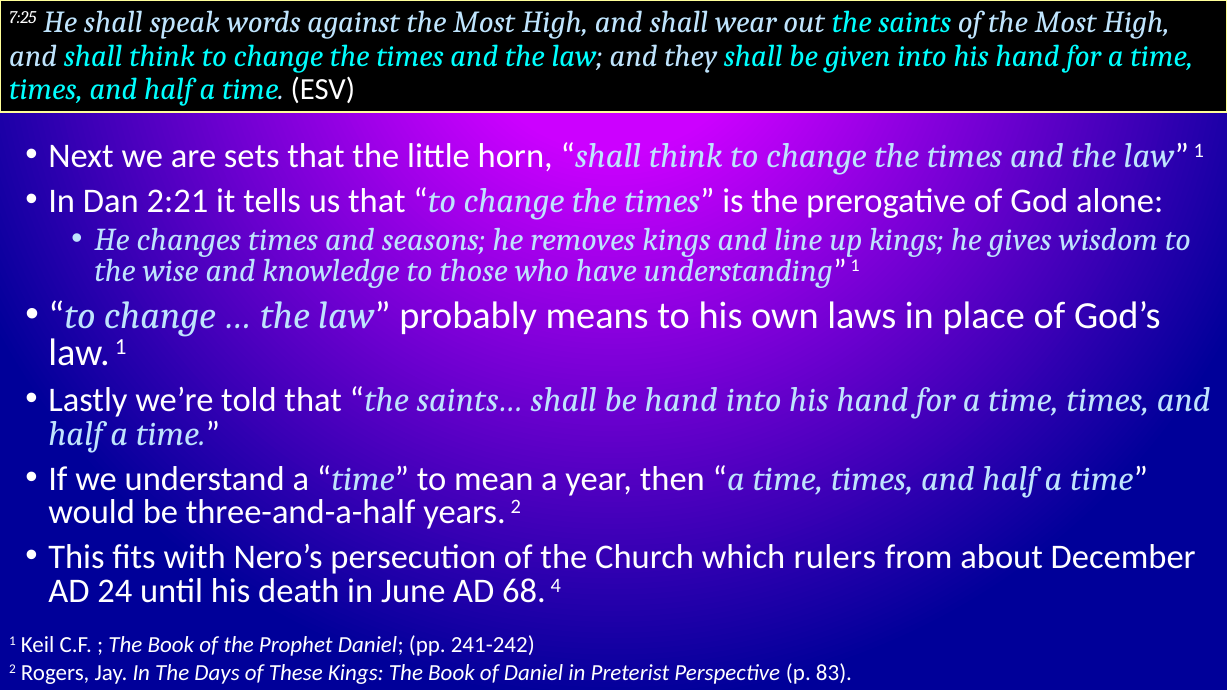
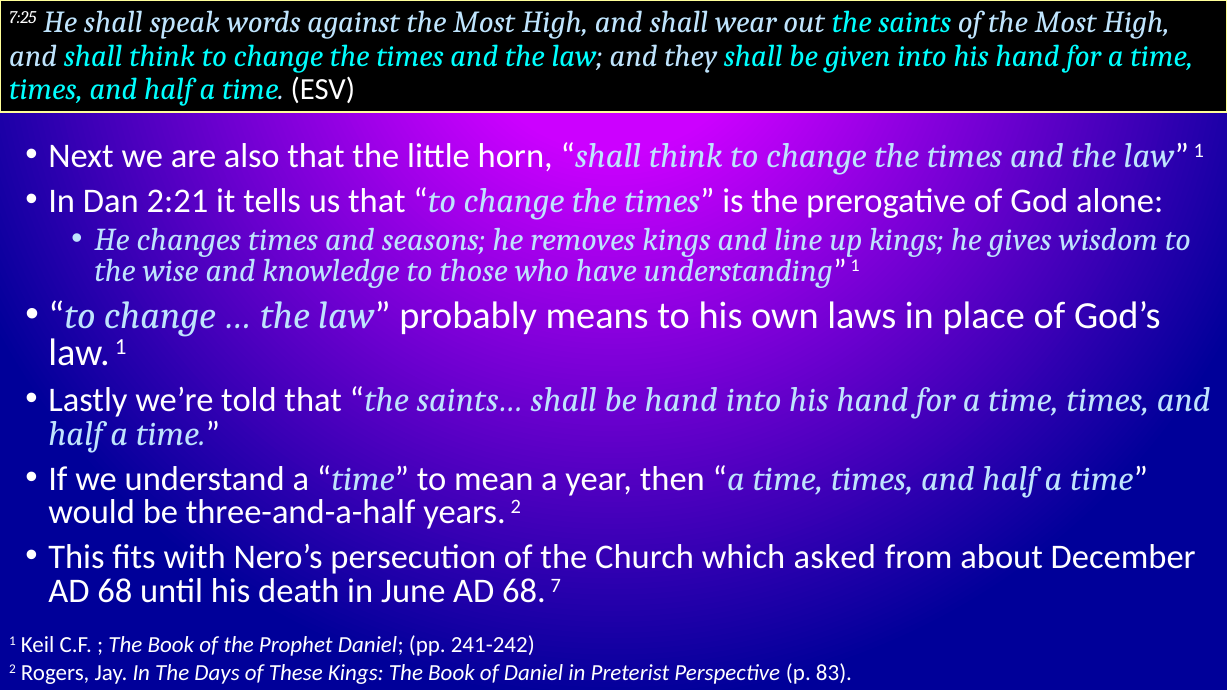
sets: sets -> also (252, 156)
rulers: rulers -> asked (835, 558)
24: 24 -> 68 (115, 591)
4: 4 -> 7 (556, 585)
